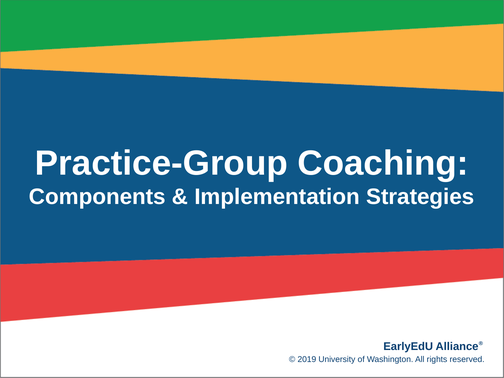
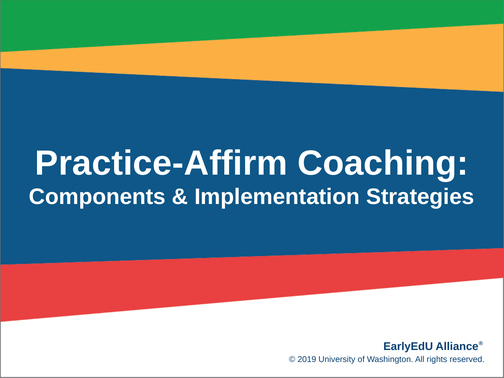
Practice-Group: Practice-Group -> Practice-Affirm (161, 163)
